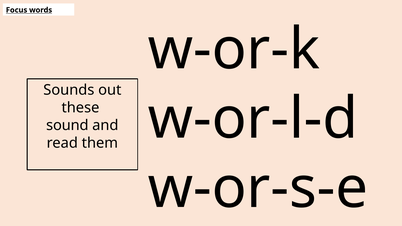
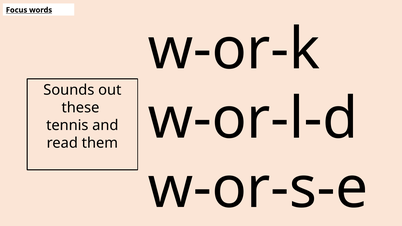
sound: sound -> tennis (67, 125)
